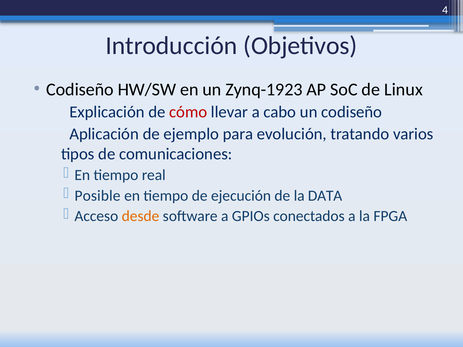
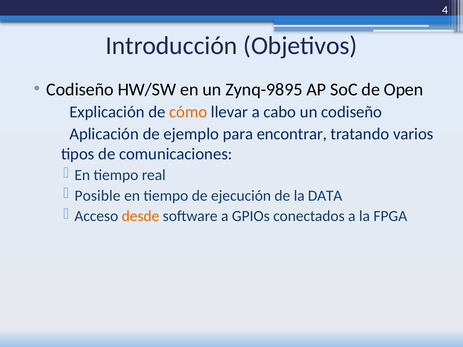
Zynq-1923: Zynq-1923 -> Zynq-9895 (264, 90)
Linux: Linux -> Open (404, 90)
cómo colour: red -> orange (188, 112)
evolución: evolución -> encontrar (292, 134)
